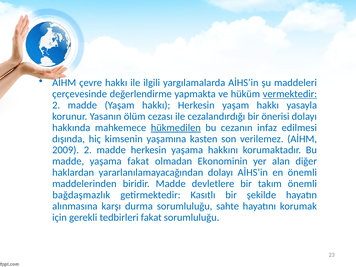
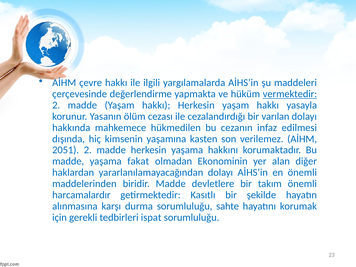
önerisi: önerisi -> varılan (275, 116)
hükmedilen underline: present -> none (176, 128)
2009: 2009 -> 2051 (66, 150)
bağdaşmazlık: bağdaşmazlık -> harcamalardır (81, 195)
tedbirleri fakat: fakat -> ispat (151, 217)
